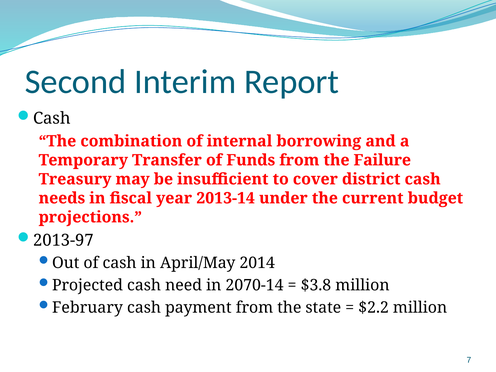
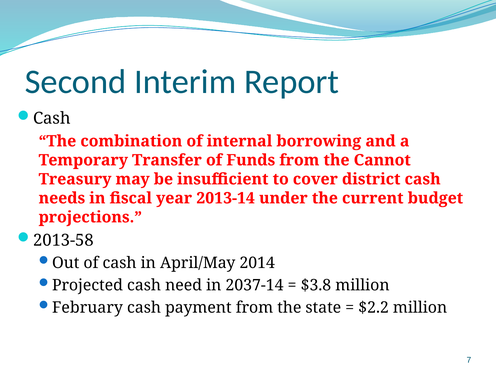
Failure: Failure -> Cannot (382, 160)
2013-97: 2013-97 -> 2013-58 (63, 240)
2070-14: 2070-14 -> 2037-14 (255, 285)
